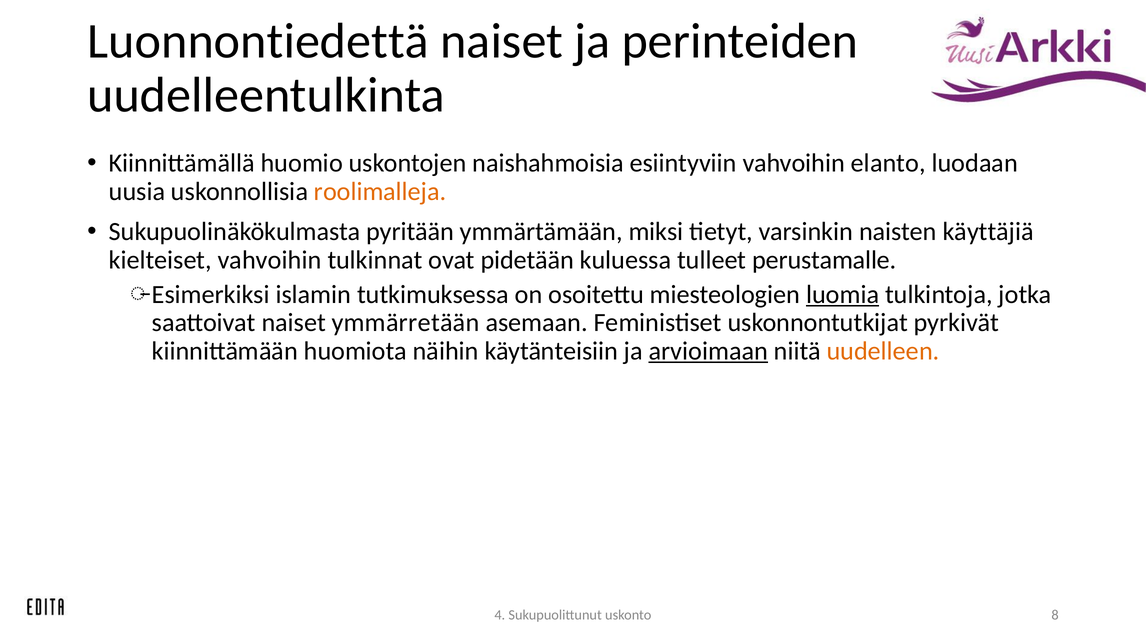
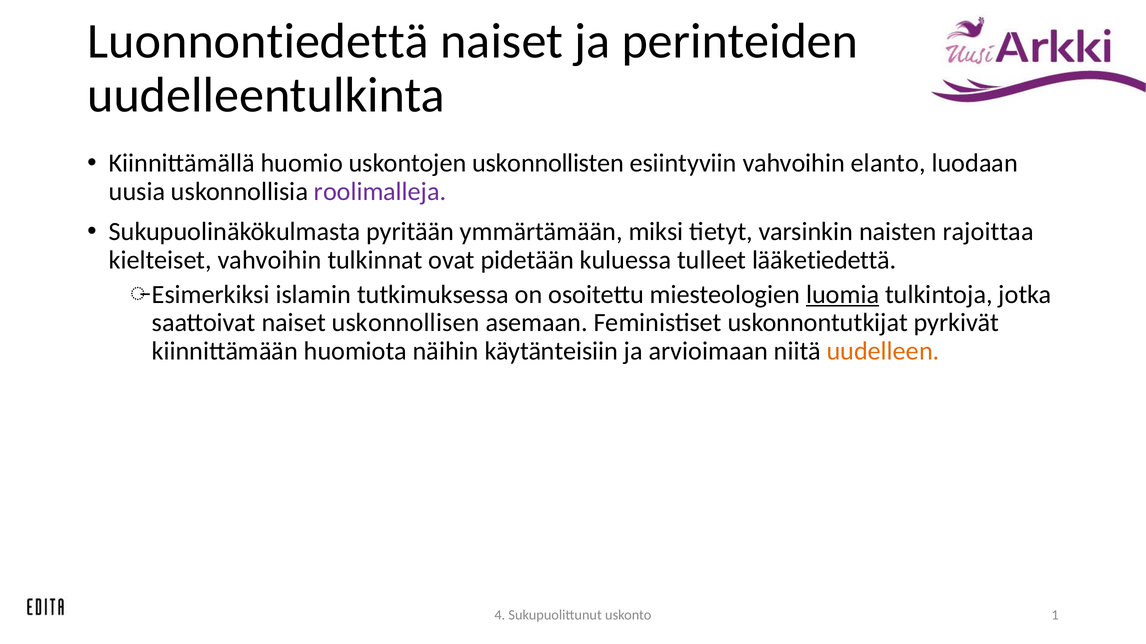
naishahmoisia: naishahmoisia -> uskonnollisten (548, 163)
roolimalleja colour: orange -> purple (380, 192)
käyttäjiä: käyttäjiä -> rajoittaa (988, 232)
perustamalle: perustamalle -> lääketiedettä (824, 260)
ymmärretään: ymmärretään -> uskonnollisen (406, 323)
arvioimaan underline: present -> none (708, 351)
8: 8 -> 1 (1055, 615)
